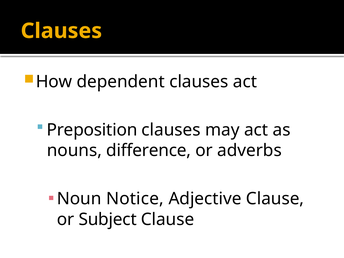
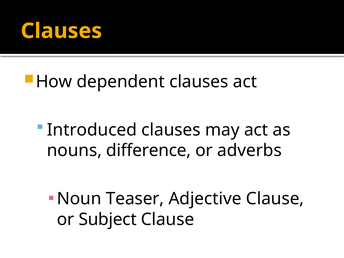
Preposition: Preposition -> Introduced (92, 130)
Notice: Notice -> Teaser (135, 199)
